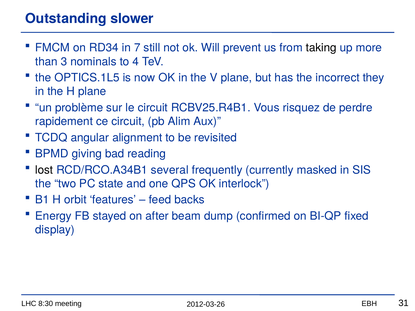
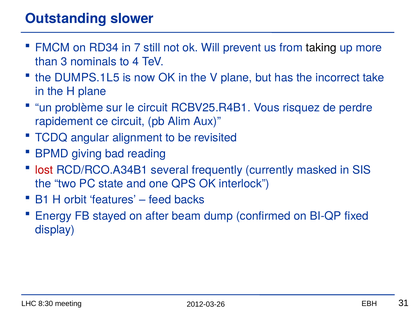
OPTICS.1L5: OPTICS.1L5 -> DUMPS.1L5 (87, 78)
they: they -> take (374, 78)
lost colour: black -> red (44, 170)
